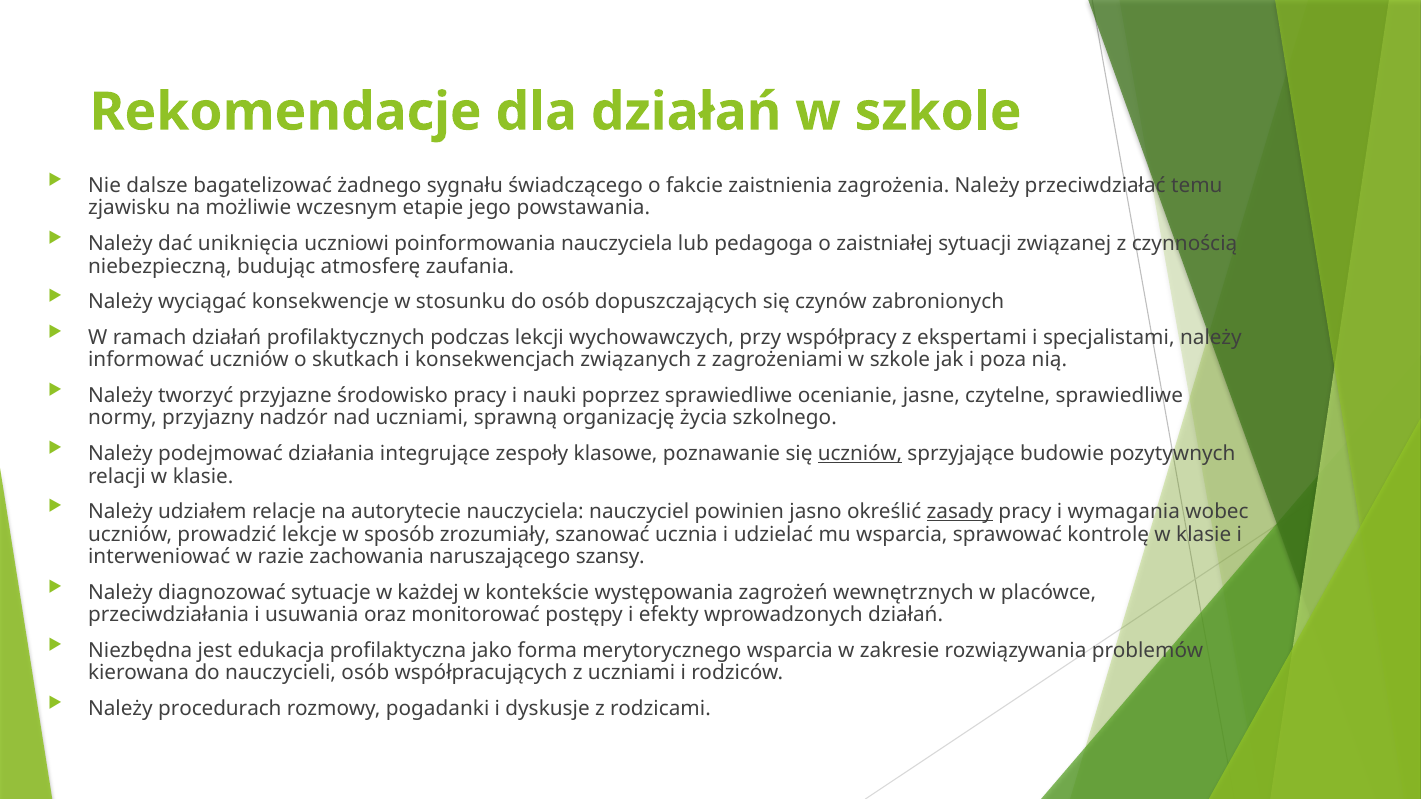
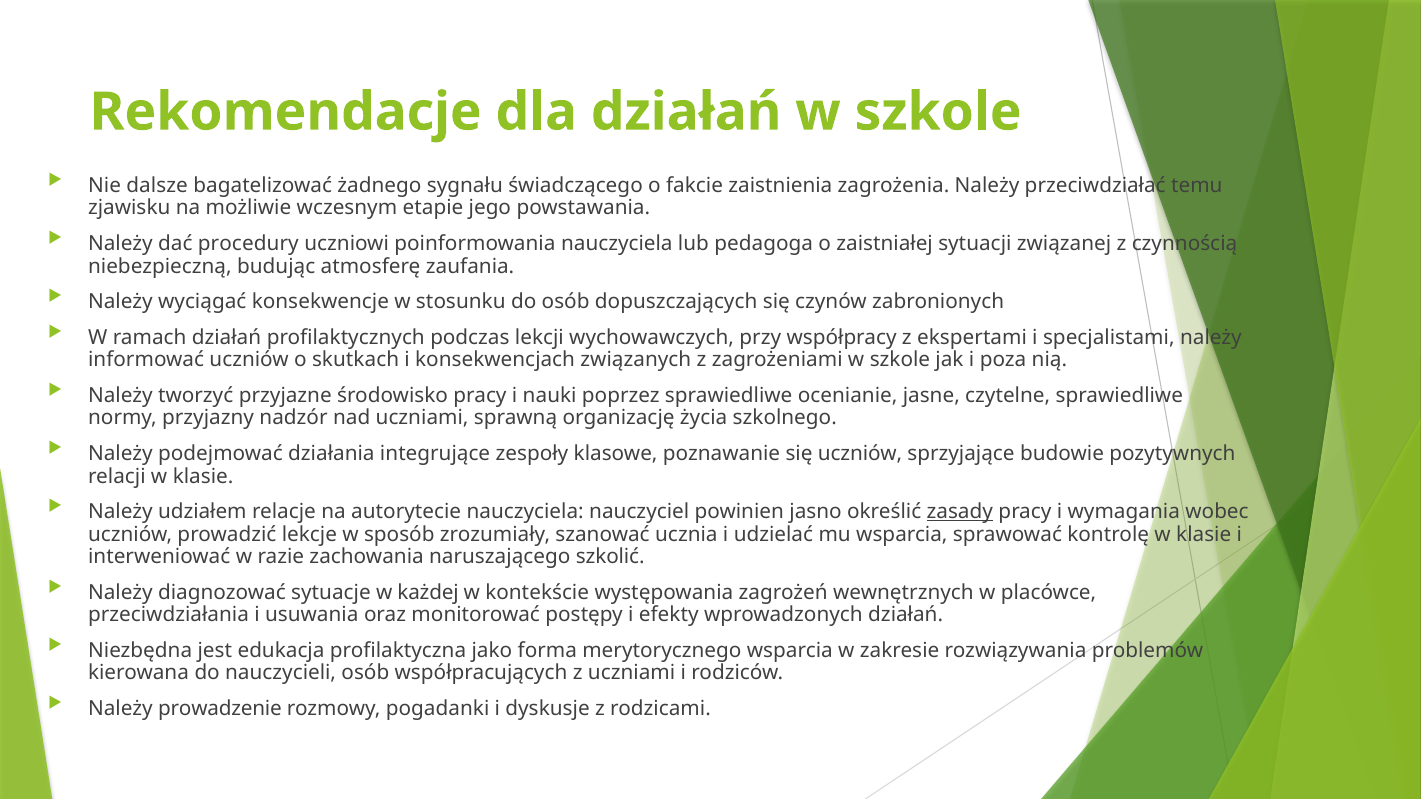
uniknięcia: uniknięcia -> procedury (248, 244)
uczniów underline: present -> none (860, 454)
szansy: szansy -> szkolić (610, 557)
procedurach: procedurach -> prowadzenie (220, 709)
